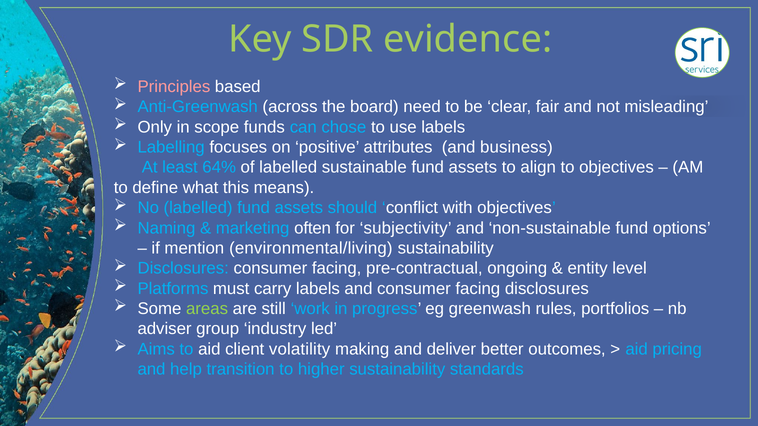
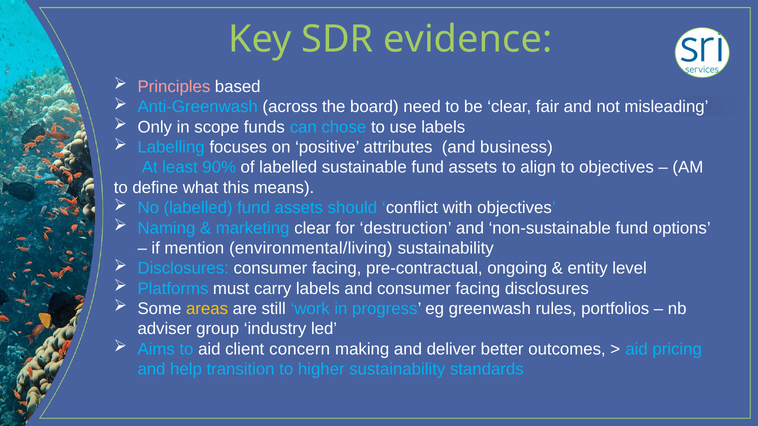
64%: 64% -> 90% (219, 168)
marketing often: often -> clear (313, 228)
subjectivity: subjectivity -> destruction (406, 228)
areas colour: light green -> yellow (207, 309)
volatility: volatility -> concern (300, 349)
